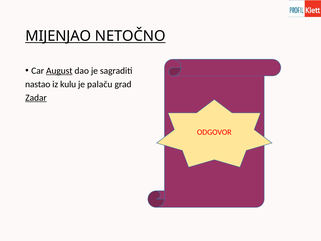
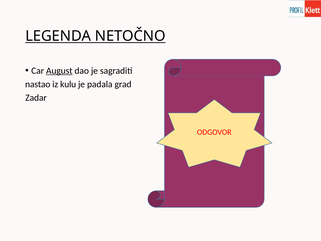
MIJENJAO: MIJENJAO -> LEGENDA (58, 36)
je palaču: palaču -> padala (100, 84)
Zadar underline: present -> none (36, 98)
